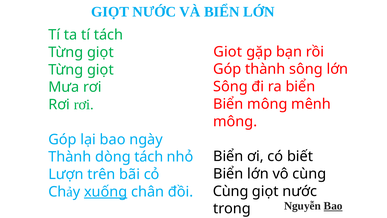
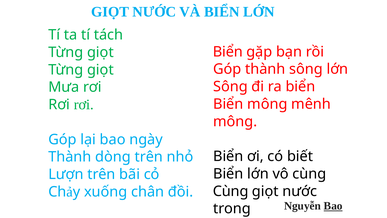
Giọt: Giọt -> Biển (228, 52)
dòng tách: tách -> trên (149, 157)
xuống underline: present -> none (106, 192)
